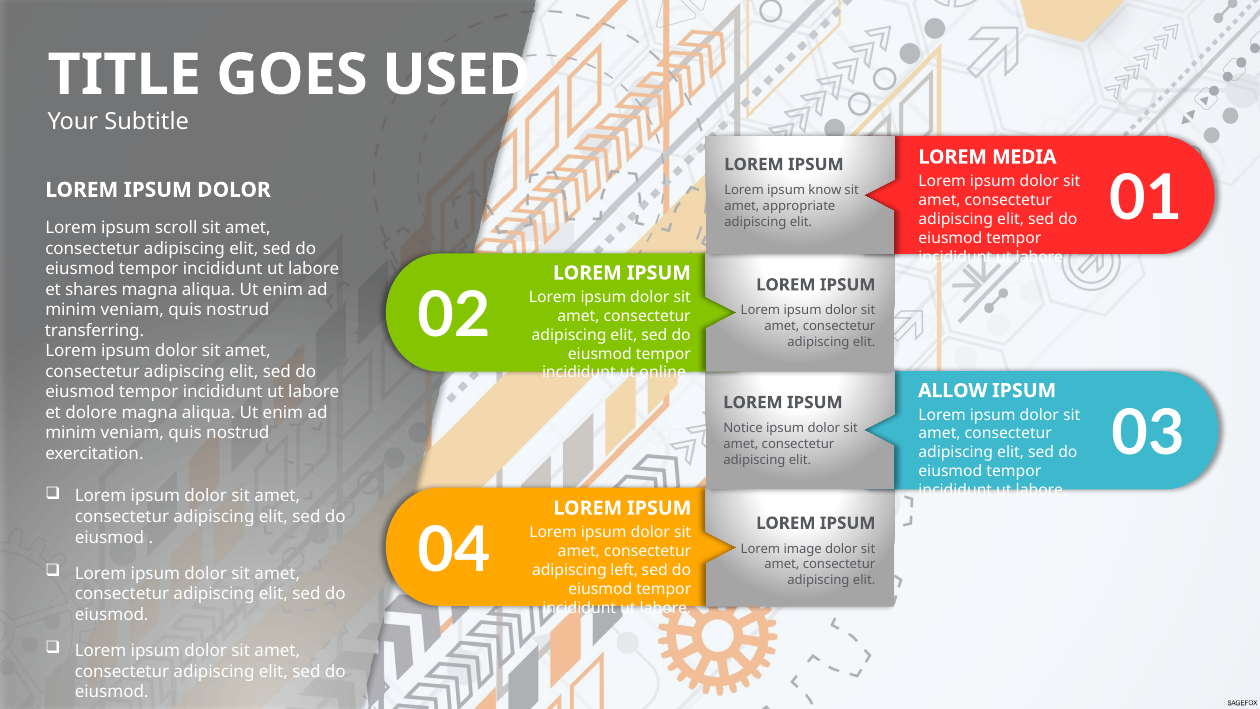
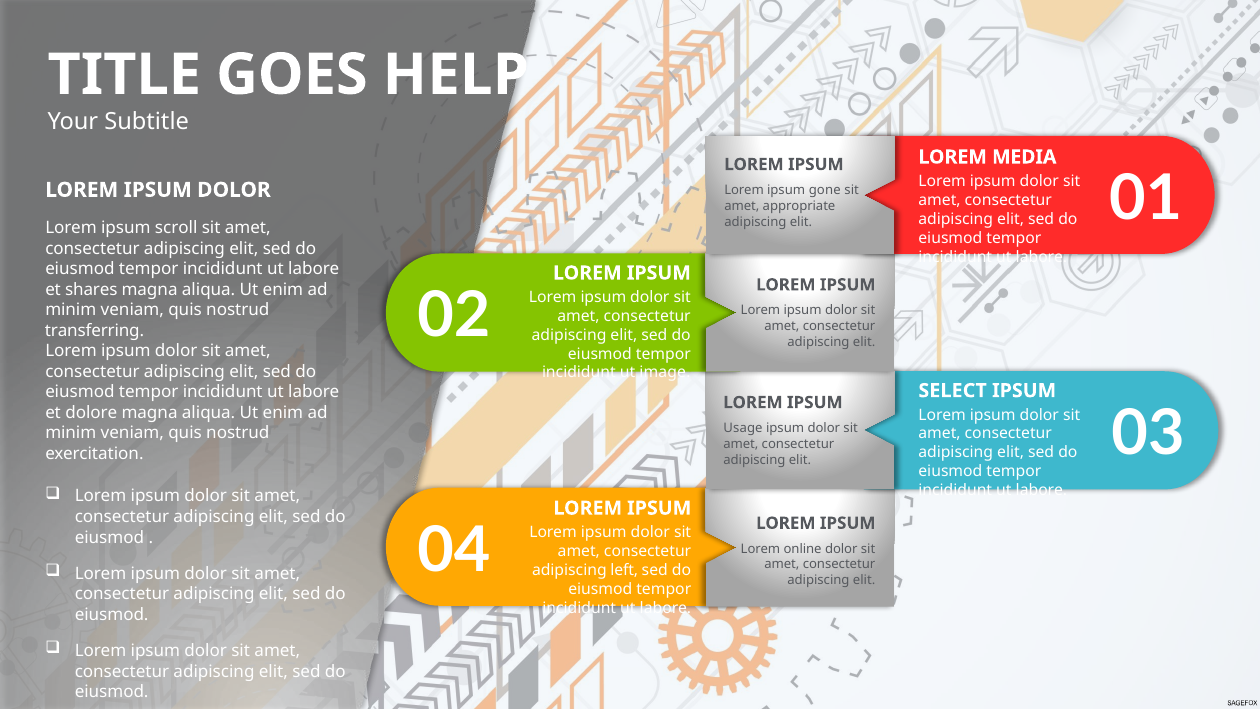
USED: USED -> HELP (456, 75)
know: know -> gone (825, 190)
online: online -> image (665, 373)
ALLOW: ALLOW -> SELECT (953, 391)
Notice: Notice -> Usage (743, 428)
image: image -> online (803, 549)
